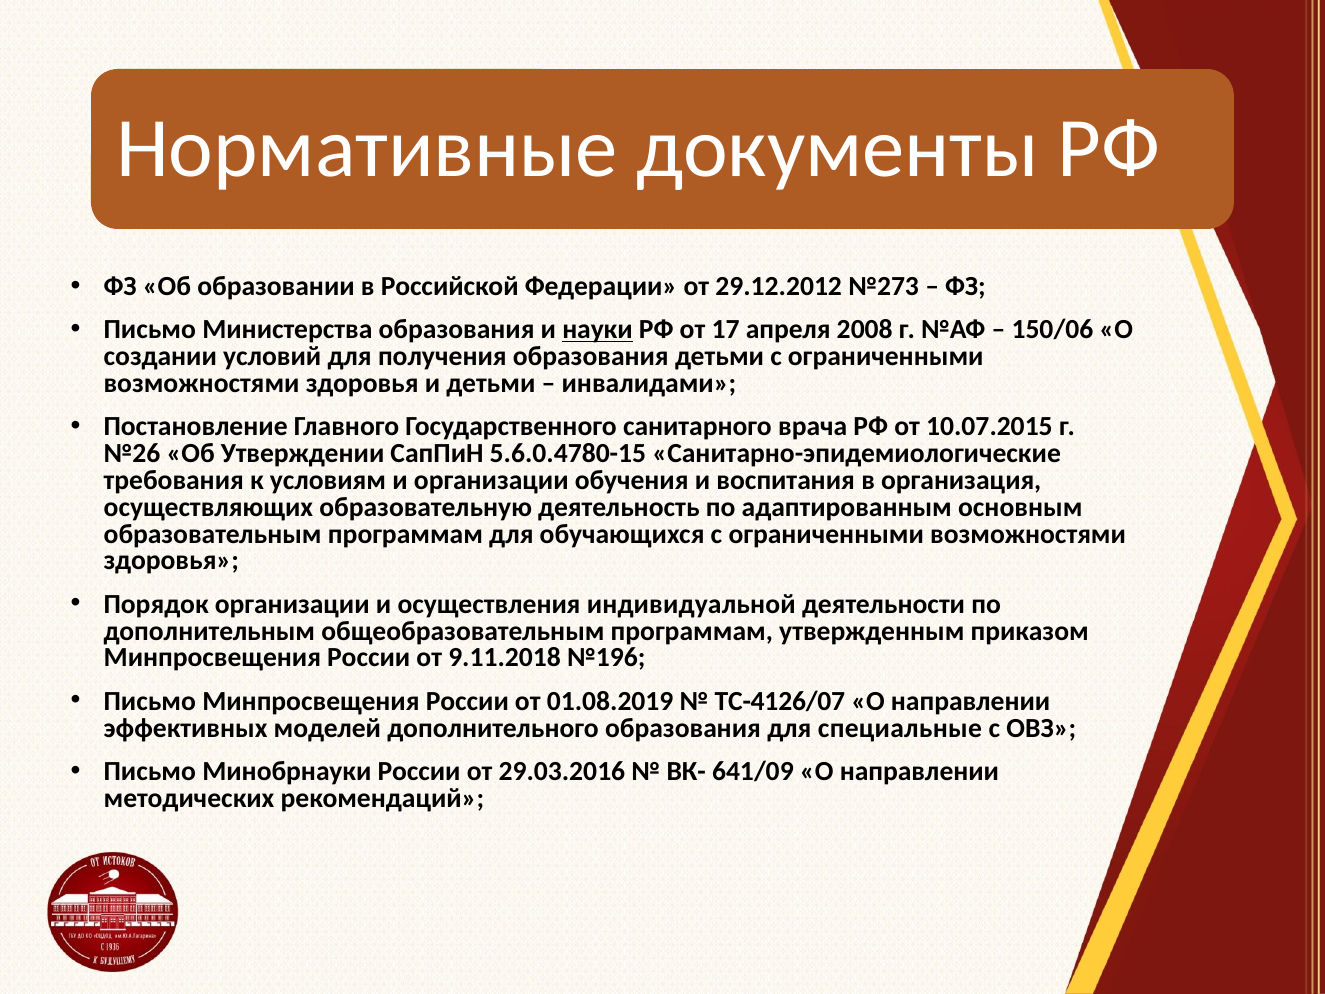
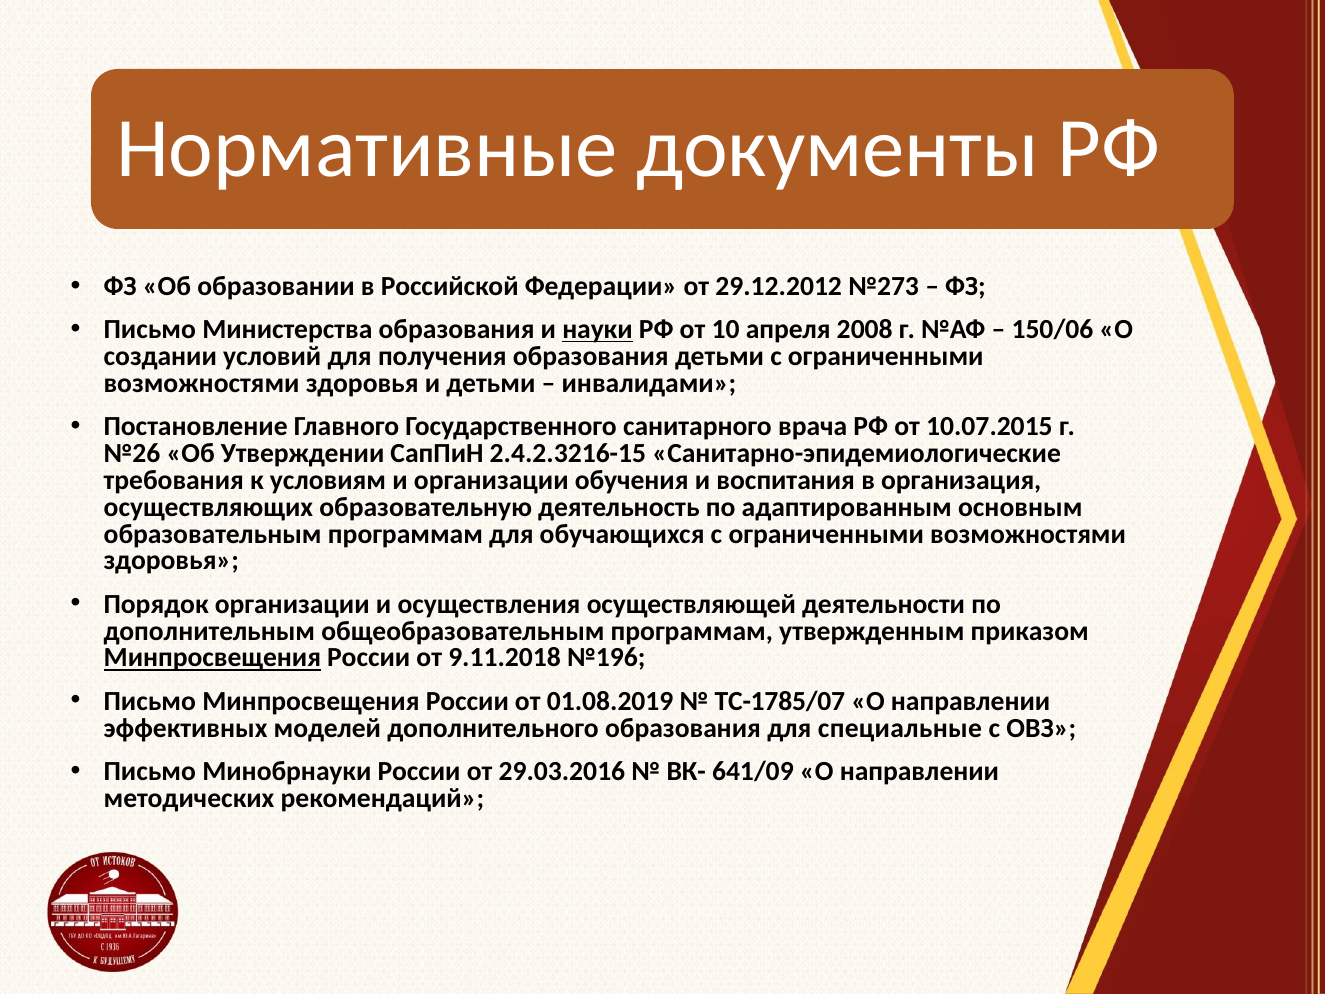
17: 17 -> 10 (726, 330)
5.6.0.4780-15: 5.6.0.4780-15 -> 2.4.2.3216-15 (568, 453)
индивидуальной: индивидуальной -> осуществляющей (691, 604)
Минпросвещения underline: none -> present (212, 658)
ТС-4126/07: ТС-4126/07 -> ТС-1785/07 (780, 701)
